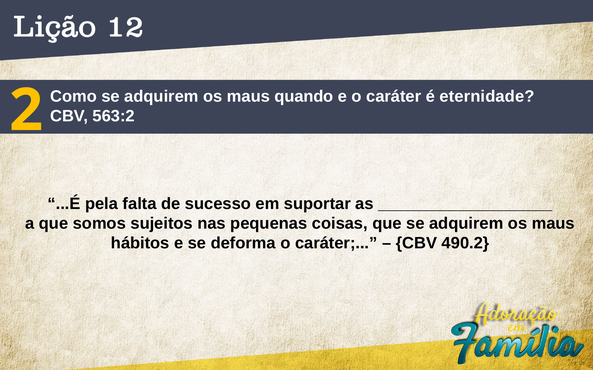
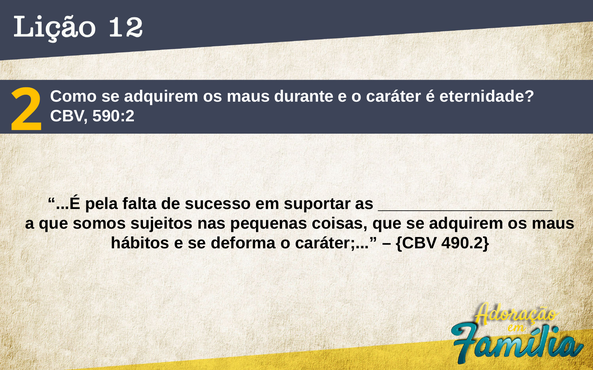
quando: quando -> durante (304, 97)
563:2: 563:2 -> 590:2 (114, 116)
